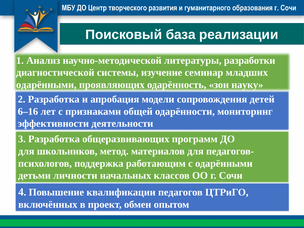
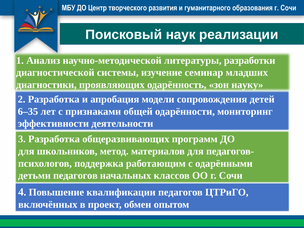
база: база -> наук (181, 35)
одарёнными: одарёнными -> диагностики (46, 85)
6–16: 6–16 -> 6–35 (28, 111)
детьми личности: личности -> педагогов (75, 176)
